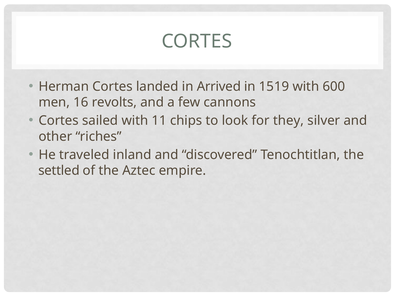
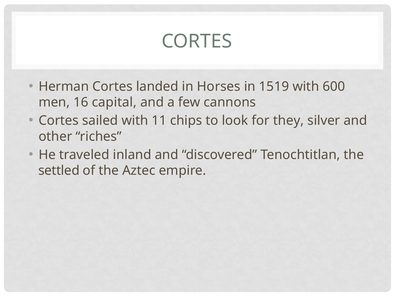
Arrived: Arrived -> Horses (219, 87)
revolts: revolts -> capital (114, 102)
